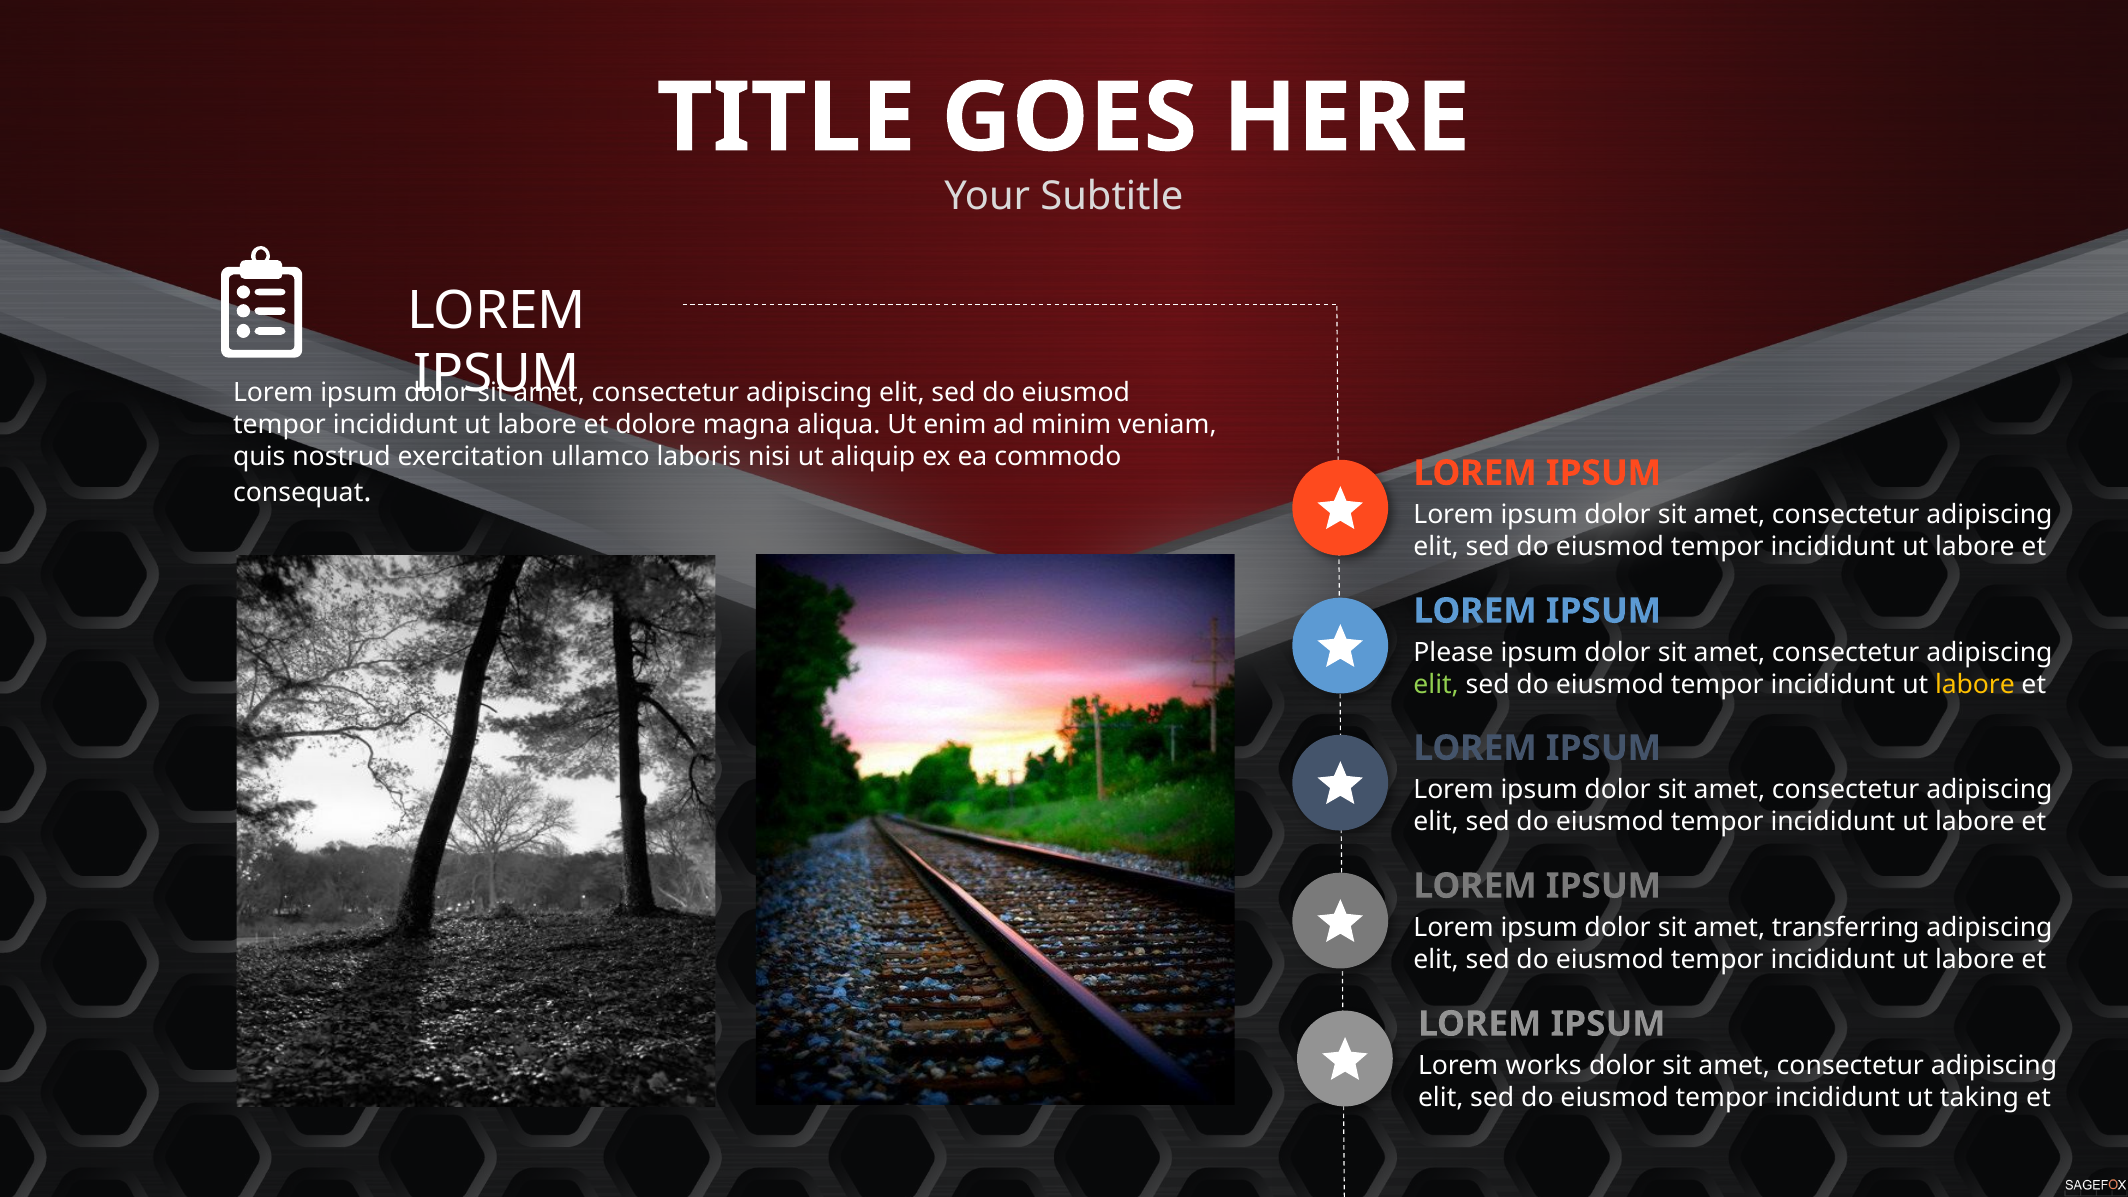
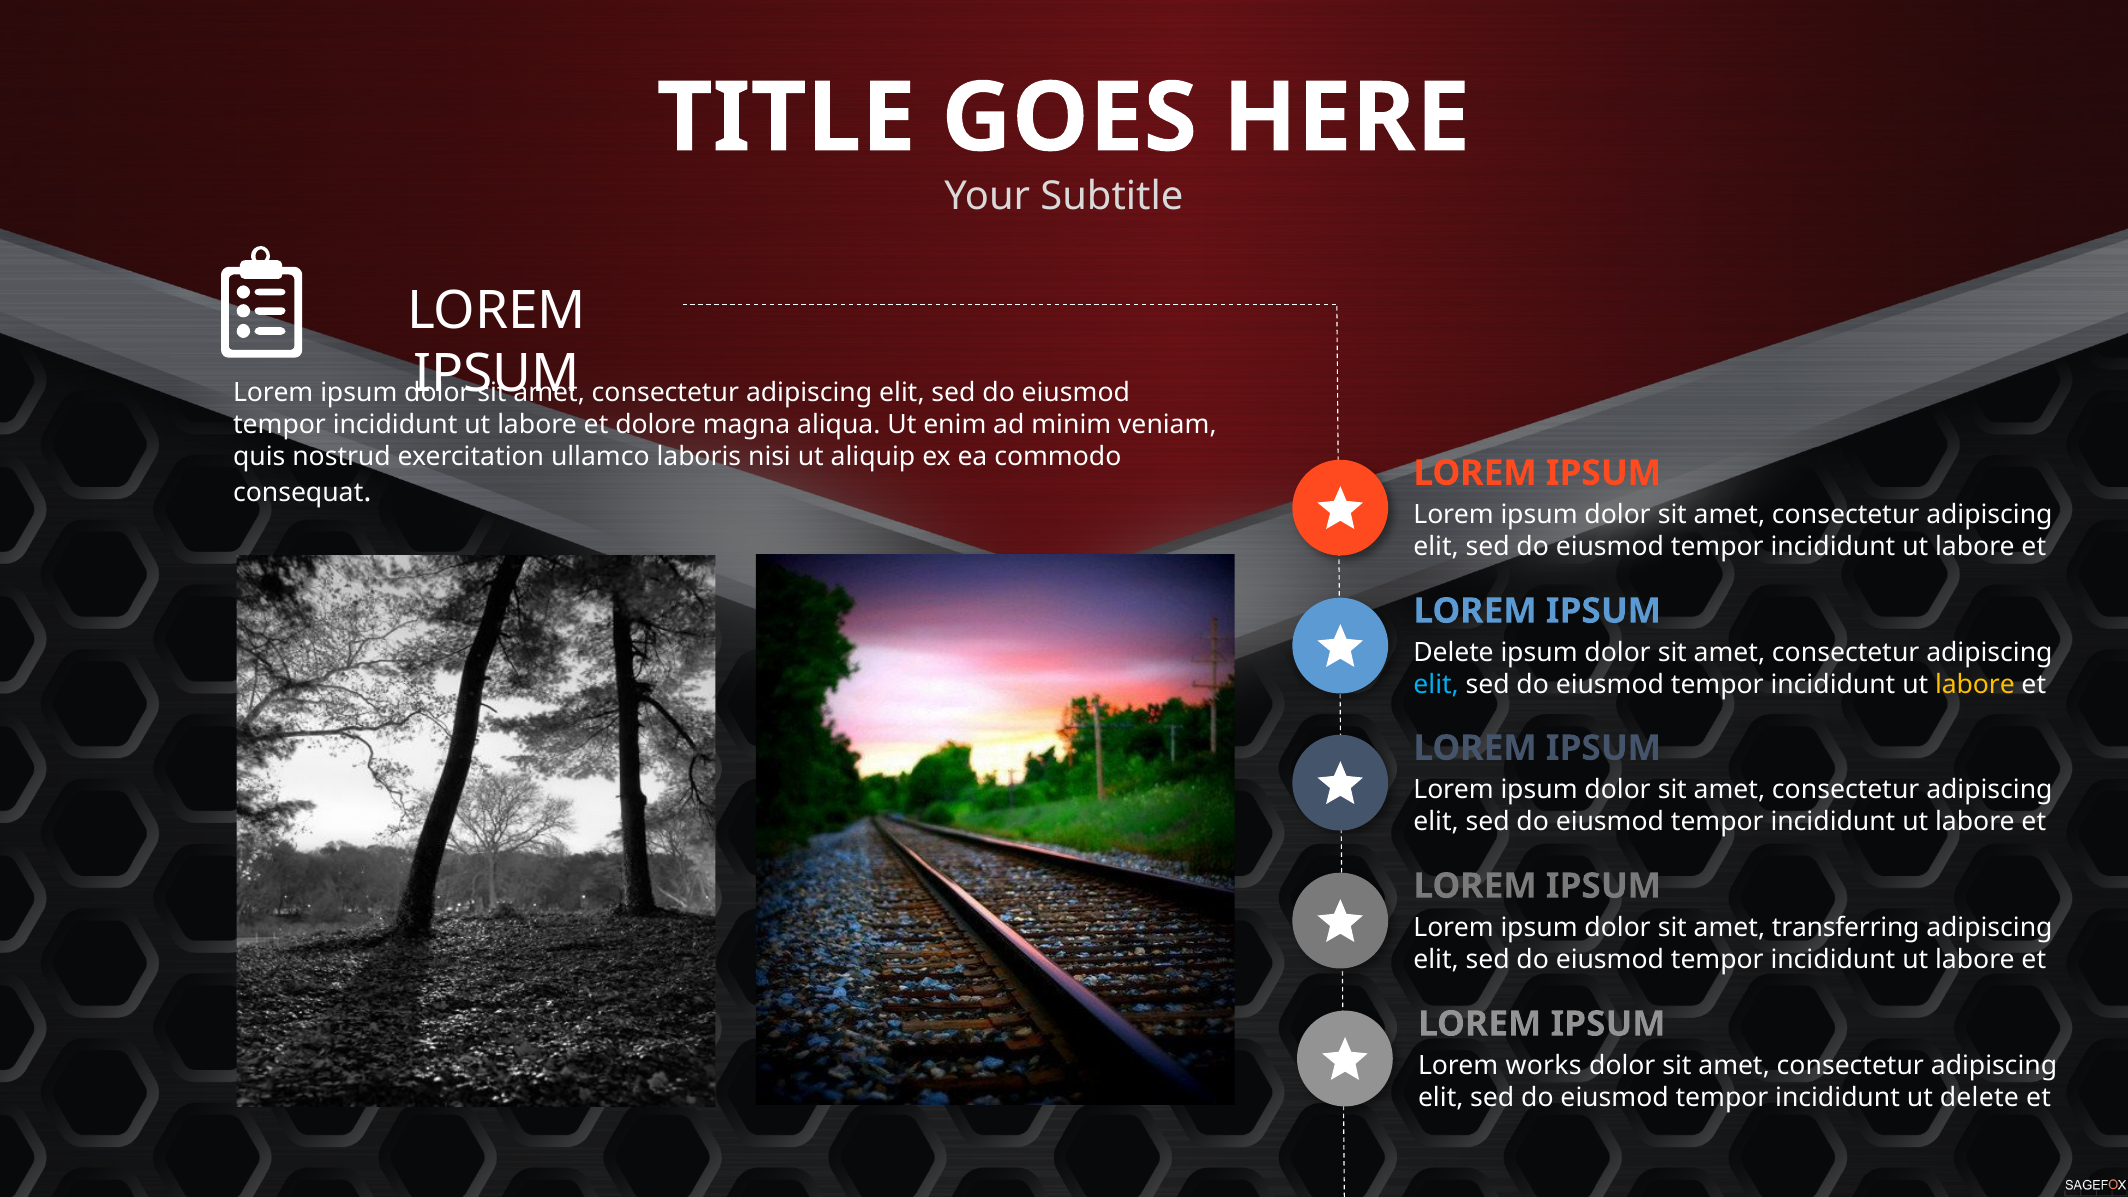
Please: Please -> Delete (1454, 653)
elit colour: light green -> light blue (1436, 685)
ut taking: taking -> delete (1979, 1098)
